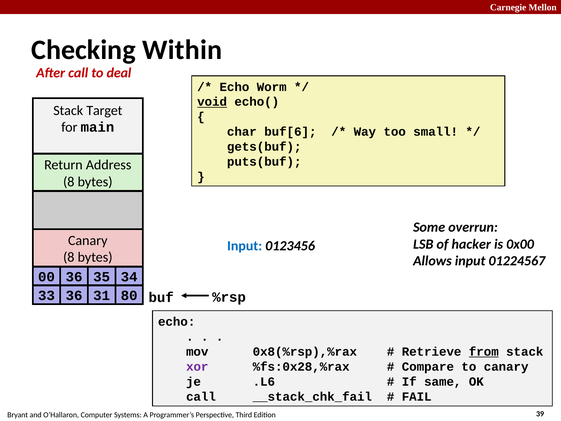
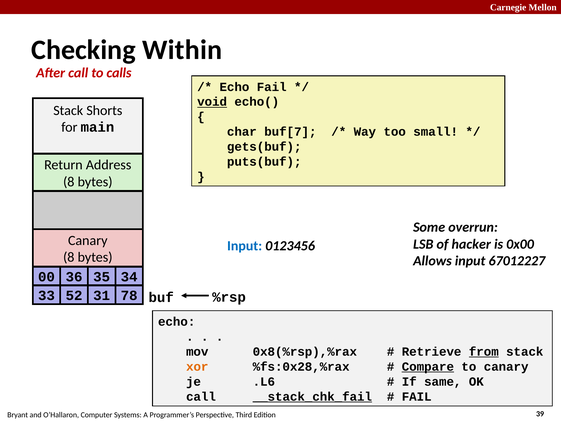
deal: deal -> calls (119, 73)
Echo Worm: Worm -> Fail (272, 87)
Target: Target -> Shorts (104, 110)
buf[6: buf[6 -> buf[7 (290, 132)
01224567: 01224567 -> 67012227 (517, 261)
33 36: 36 -> 52 (74, 296)
80: 80 -> 78 (129, 296)
xor colour: purple -> orange (197, 366)
Compare underline: none -> present (428, 366)
__stack_chk_fail underline: none -> present (312, 396)
